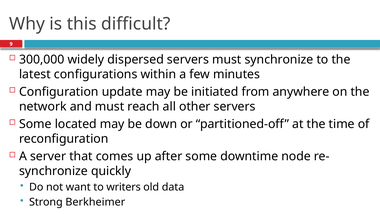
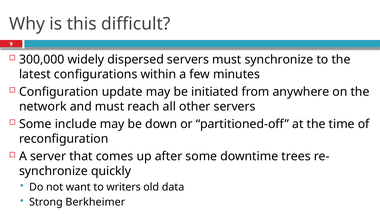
located: located -> include (76, 124)
node: node -> trees (296, 156)
